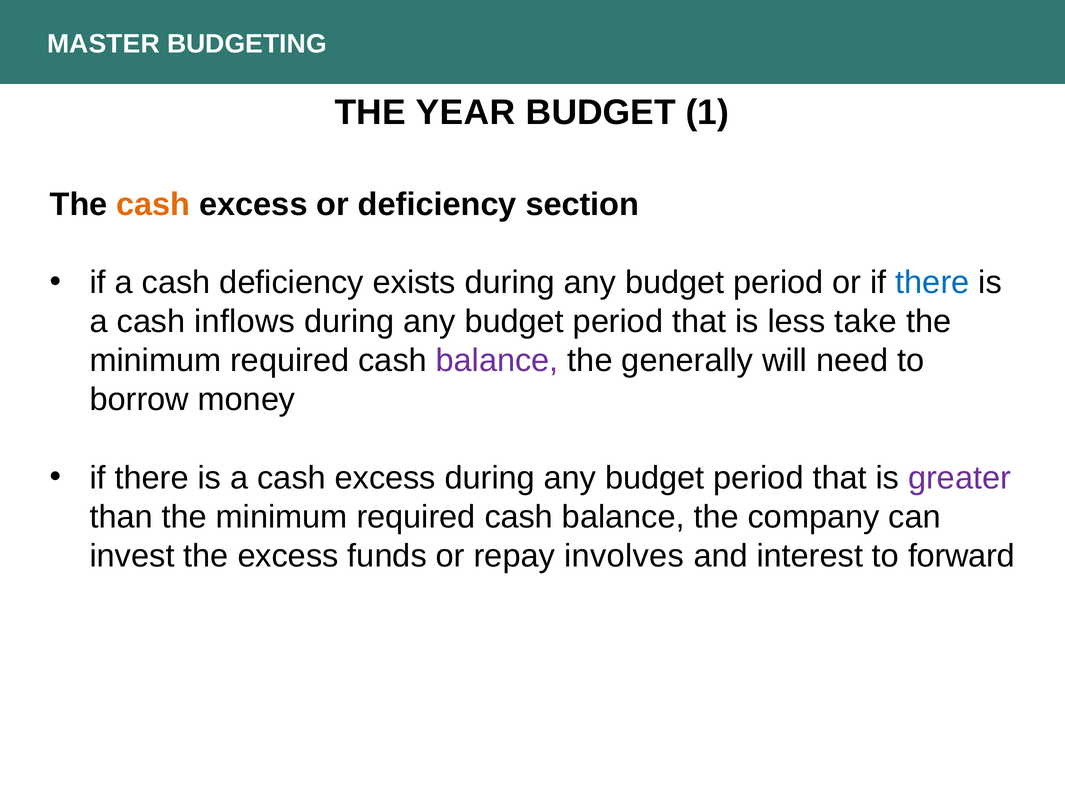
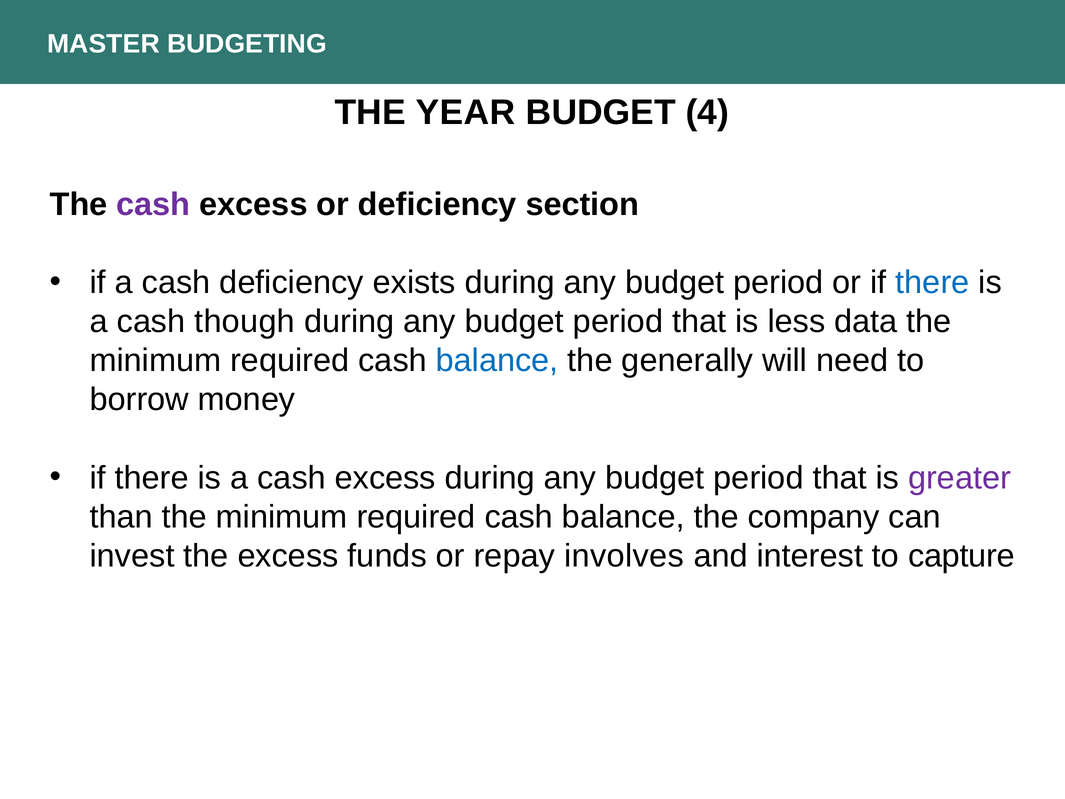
1: 1 -> 4 (707, 113)
cash colour: orange -> purple (153, 204)
inflows: inflows -> though (245, 322)
take: take -> data (866, 322)
balance colour: purple -> blue (497, 361)
forward: forward -> capture (961, 556)
